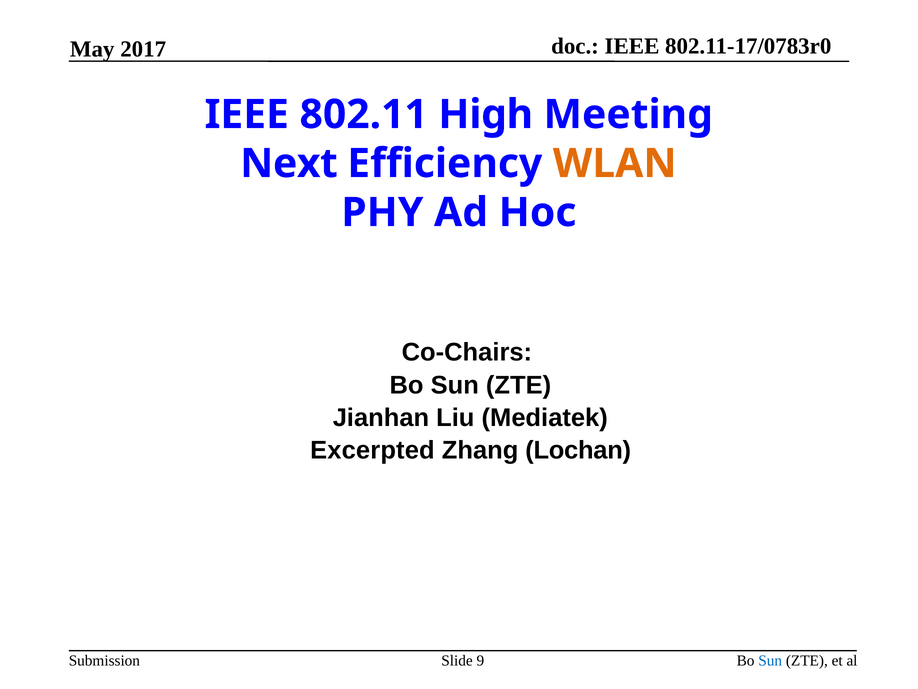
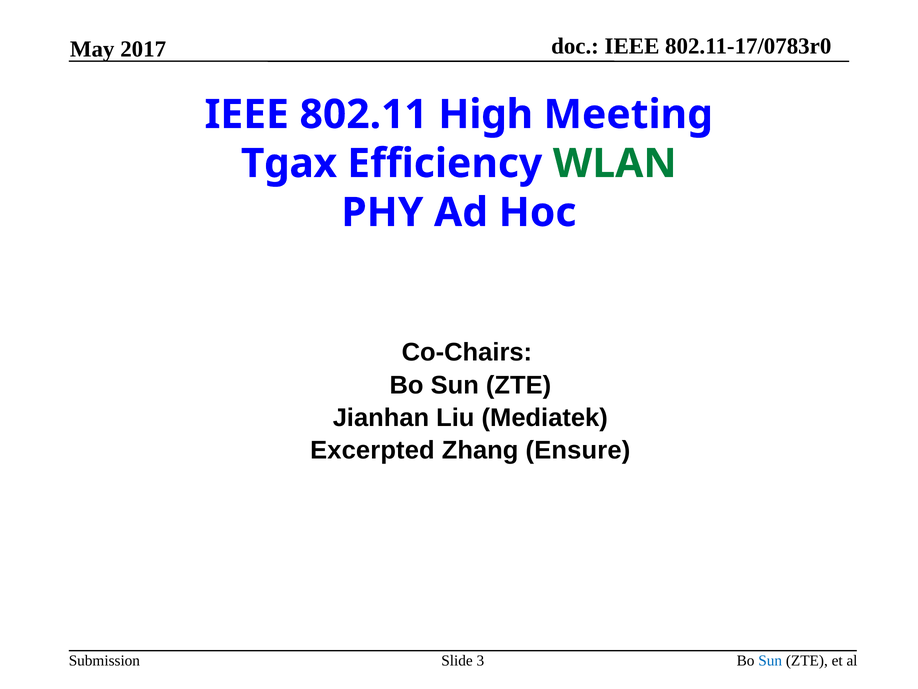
Next: Next -> Tgax (289, 163)
WLAN colour: orange -> green (615, 163)
Lochan: Lochan -> Ensure (578, 450)
9: 9 -> 3 (480, 660)
